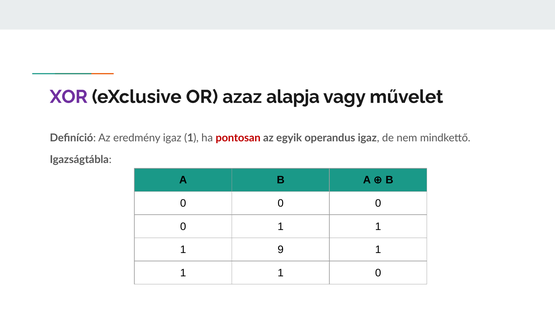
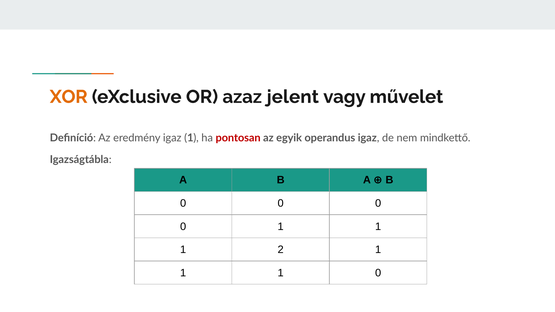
XOR colour: purple -> orange (69, 97)
alapja: alapja -> jelent (293, 97)
9: 9 -> 2 (281, 250)
